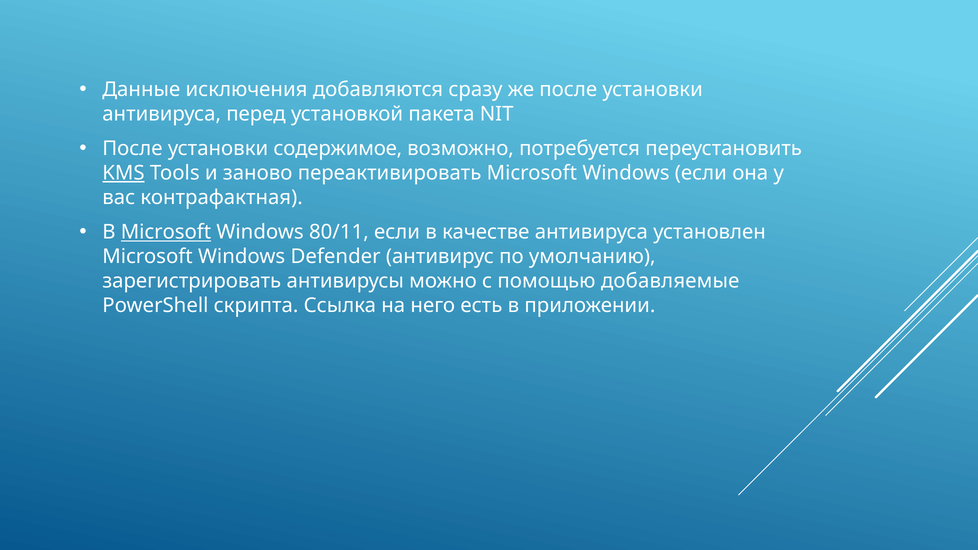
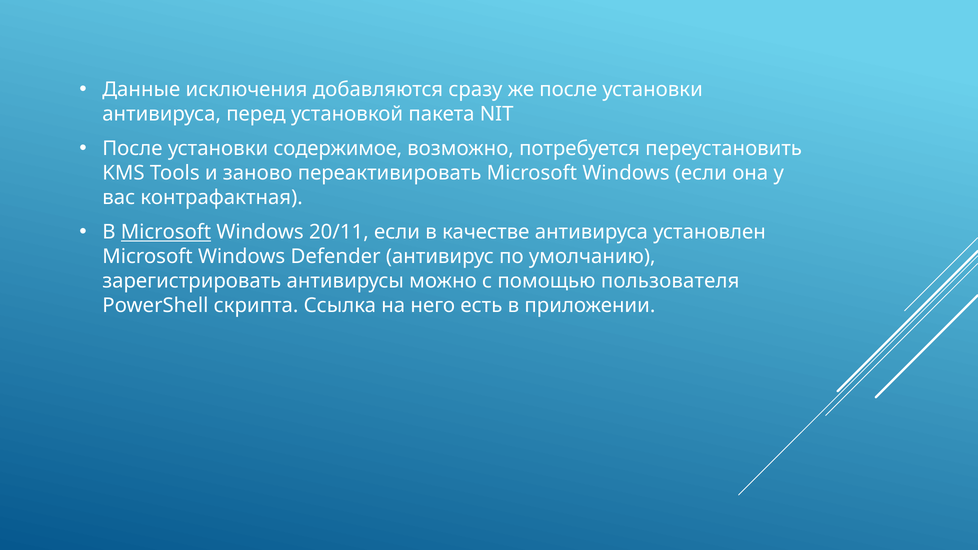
KMS underline: present -> none (123, 173)
80/11: 80/11 -> 20/11 (339, 232)
добавляемые: добавляемые -> пользователя (670, 281)
